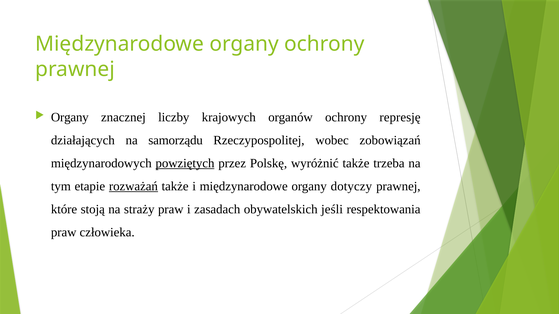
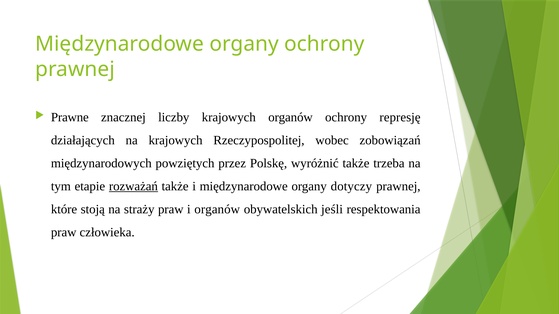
Organy: Organy -> Prawne (70, 117)
na samorządu: samorządu -> krajowych (176, 140)
powziętych underline: present -> none (185, 163)
i zasadach: zasadach -> organów (217, 210)
